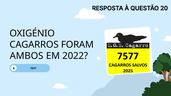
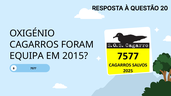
AMBOS: AMBOS -> EQUIPA (27, 56)
2022: 2022 -> 2015 (75, 56)
